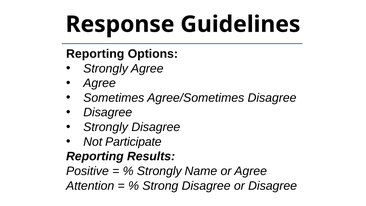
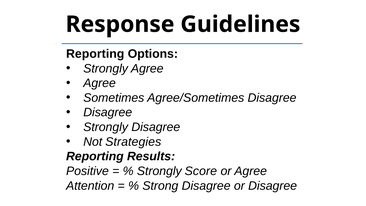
Participate: Participate -> Strategies (133, 142)
Name: Name -> Score (201, 171)
